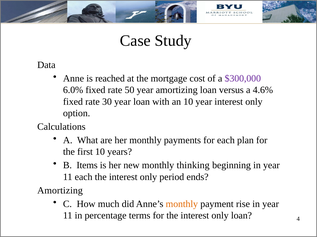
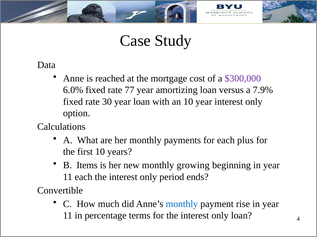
50: 50 -> 77 (130, 90)
4.6%: 4.6% -> 7.9% (263, 90)
plan: plan -> plus (245, 141)
thinking: thinking -> growing (193, 166)
Amortizing: Amortizing -> Convertible (60, 191)
monthly colour: orange -> blue (182, 205)
